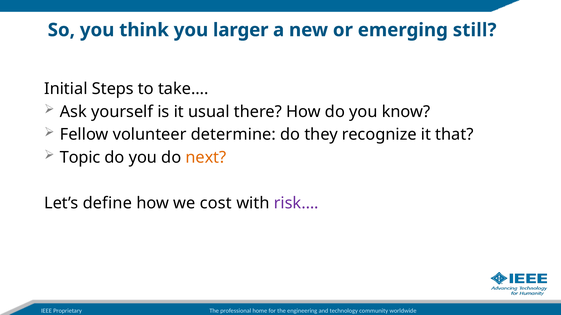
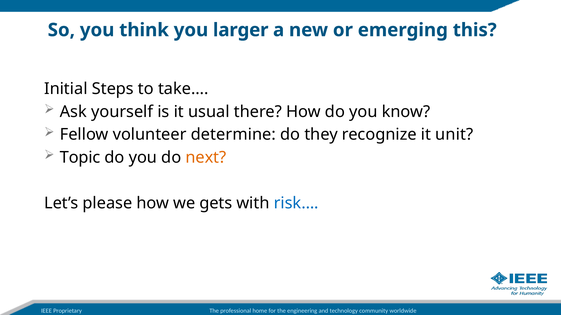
still: still -> this (475, 30)
that: that -> unit (454, 135)
define: define -> please (107, 203)
cost: cost -> gets (216, 203)
risk… colour: purple -> blue (296, 203)
